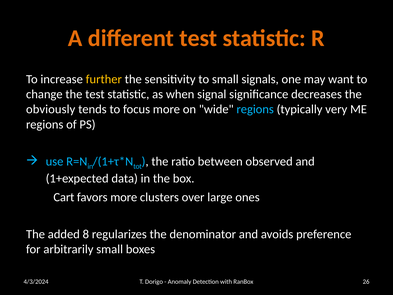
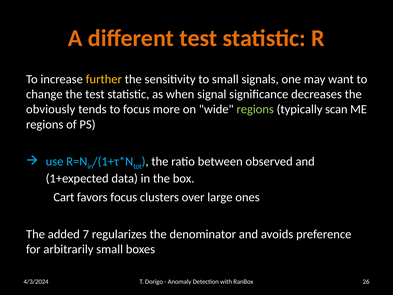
regions colour: light blue -> light green (255, 109)
very: very -> scan (336, 109)
favors more: more -> focus (124, 197)
8: 8 -> 7 (86, 234)
